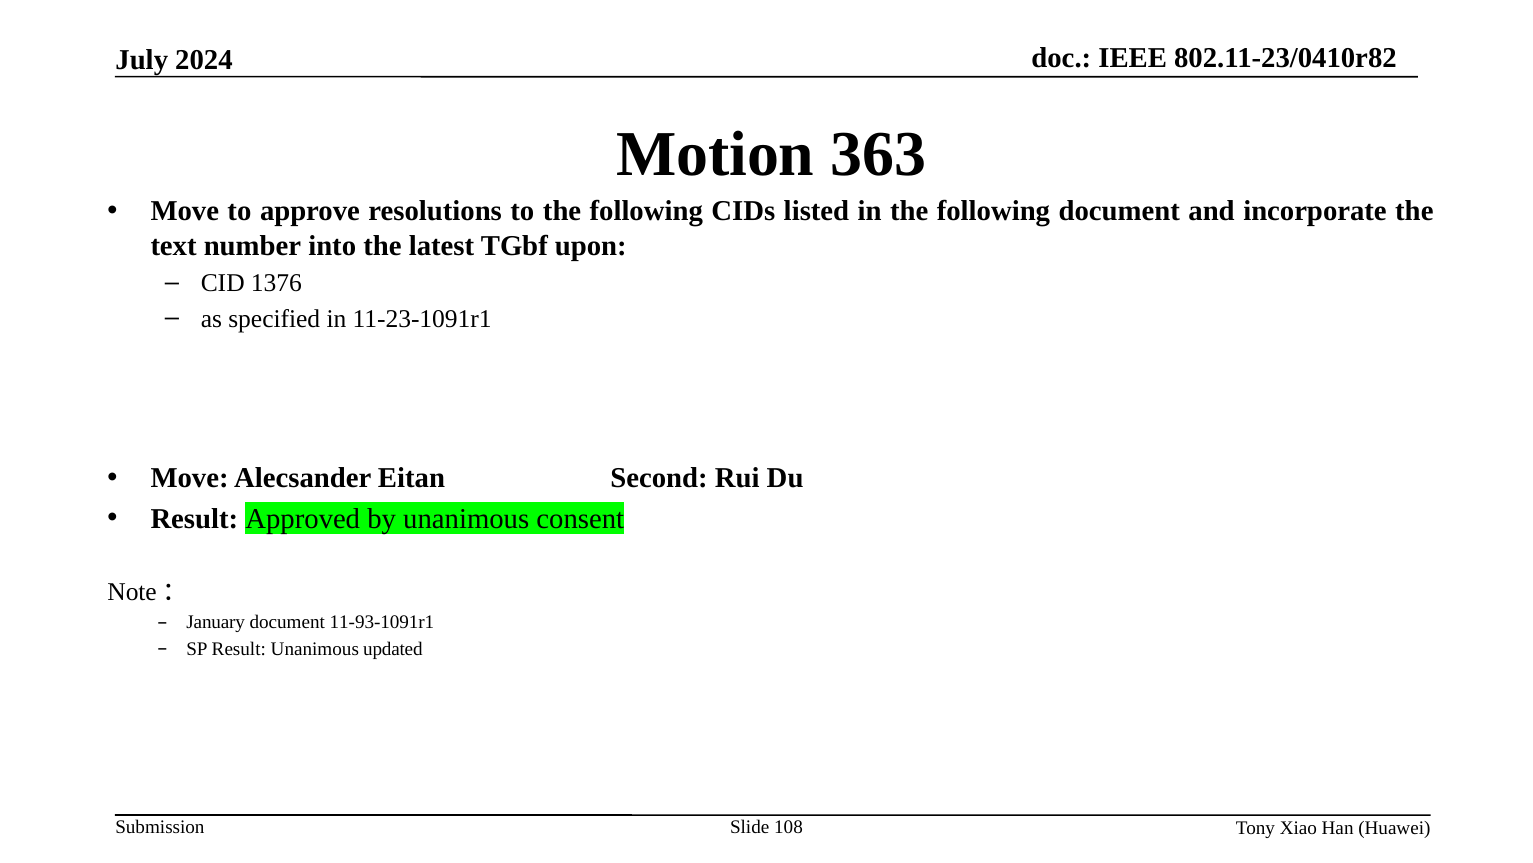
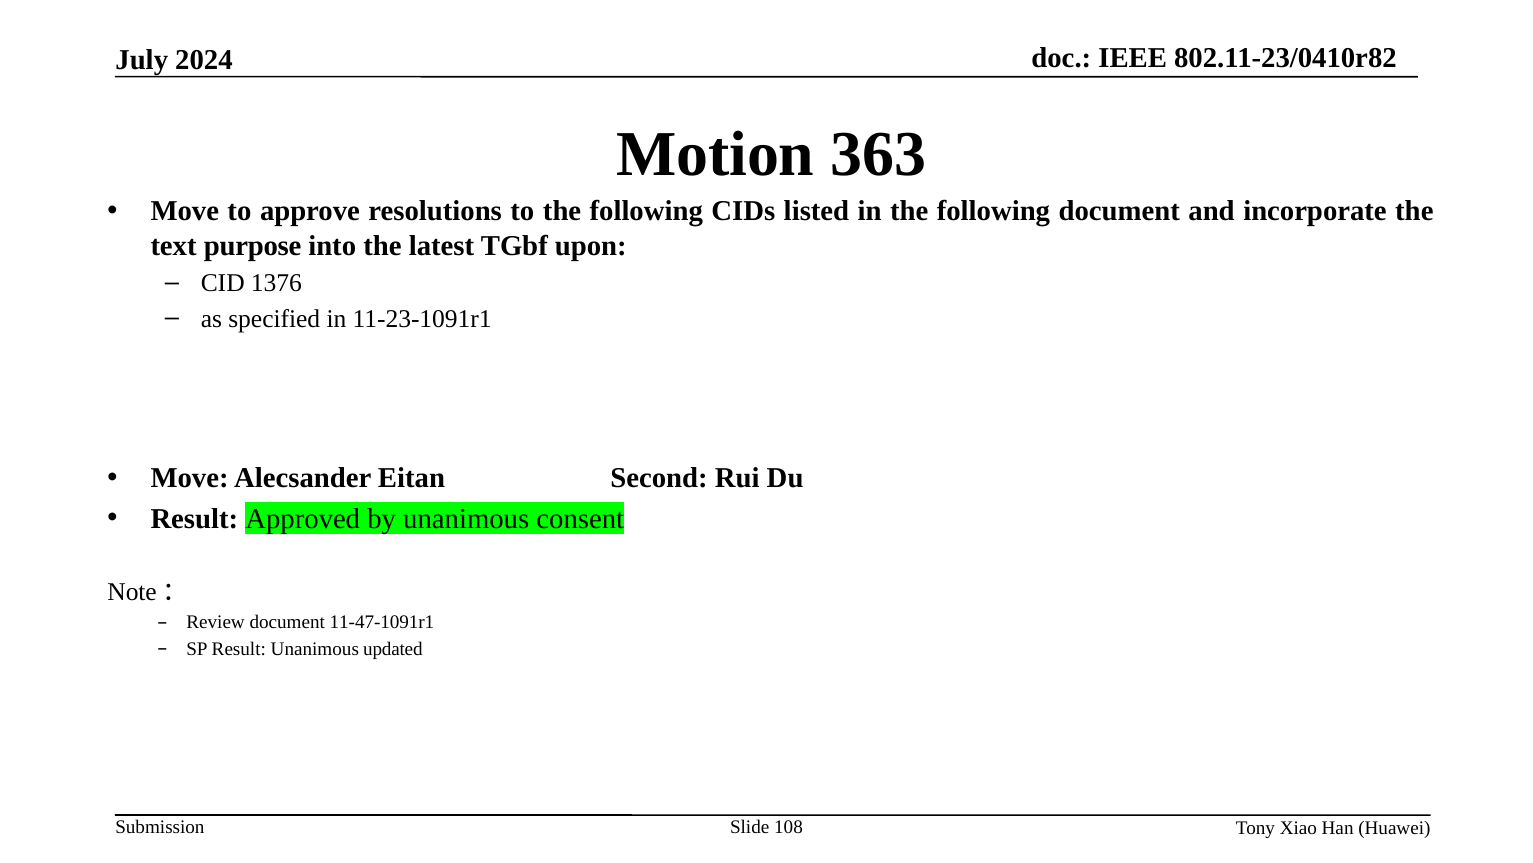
number: number -> purpose (253, 245)
January: January -> Review (216, 622)
11-93-1091r1: 11-93-1091r1 -> 11-47-1091r1 (382, 622)
